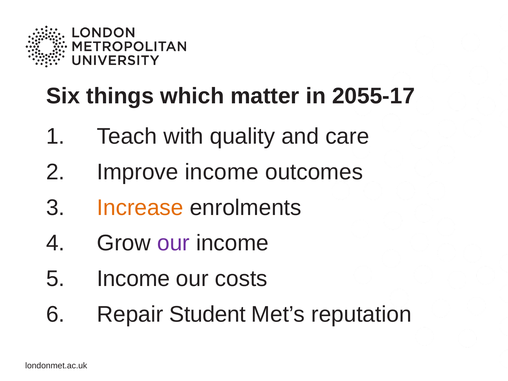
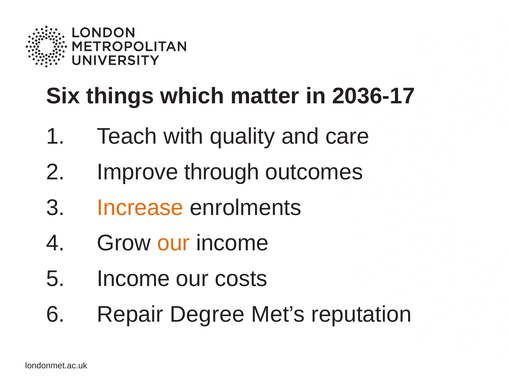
2055-17: 2055-17 -> 2036-17 (373, 96)
Improve income: income -> through (222, 172)
our colour: purple -> orange (173, 243)
Student: Student -> Degree (207, 314)
